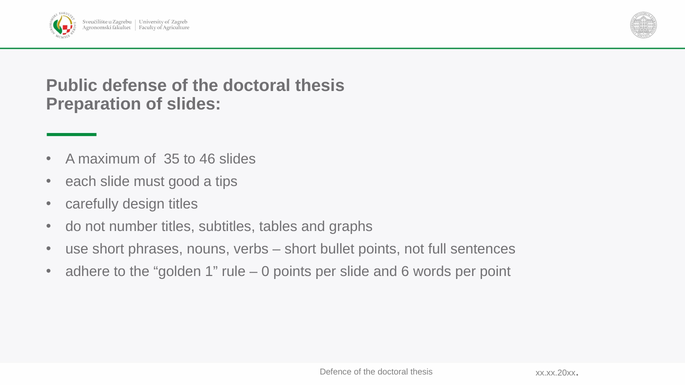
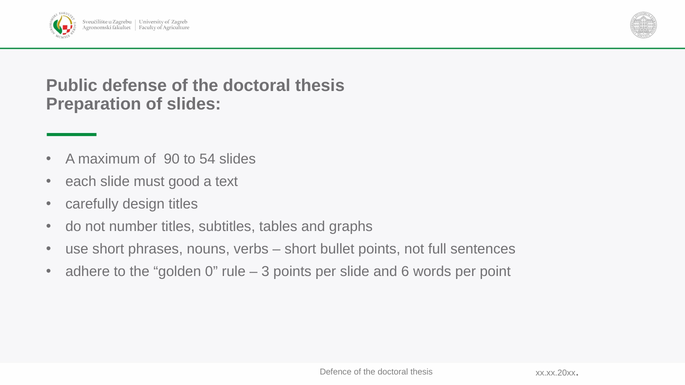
35: 35 -> 90 (172, 159)
46: 46 -> 54 (207, 159)
tips: tips -> text (227, 182)
1: 1 -> 0 (211, 272)
0: 0 -> 3 (265, 272)
